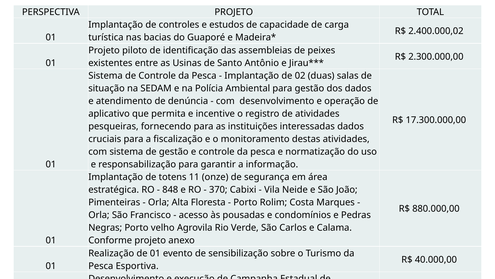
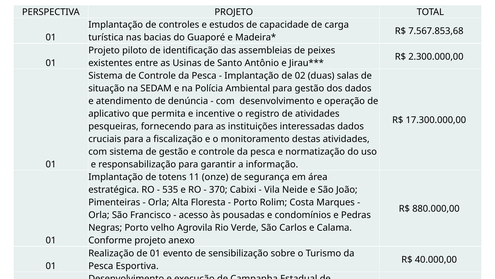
2.400.000,02: 2.400.000,02 -> 7.567.853,68 (436, 31)
848: 848 -> 535 (170, 190)
